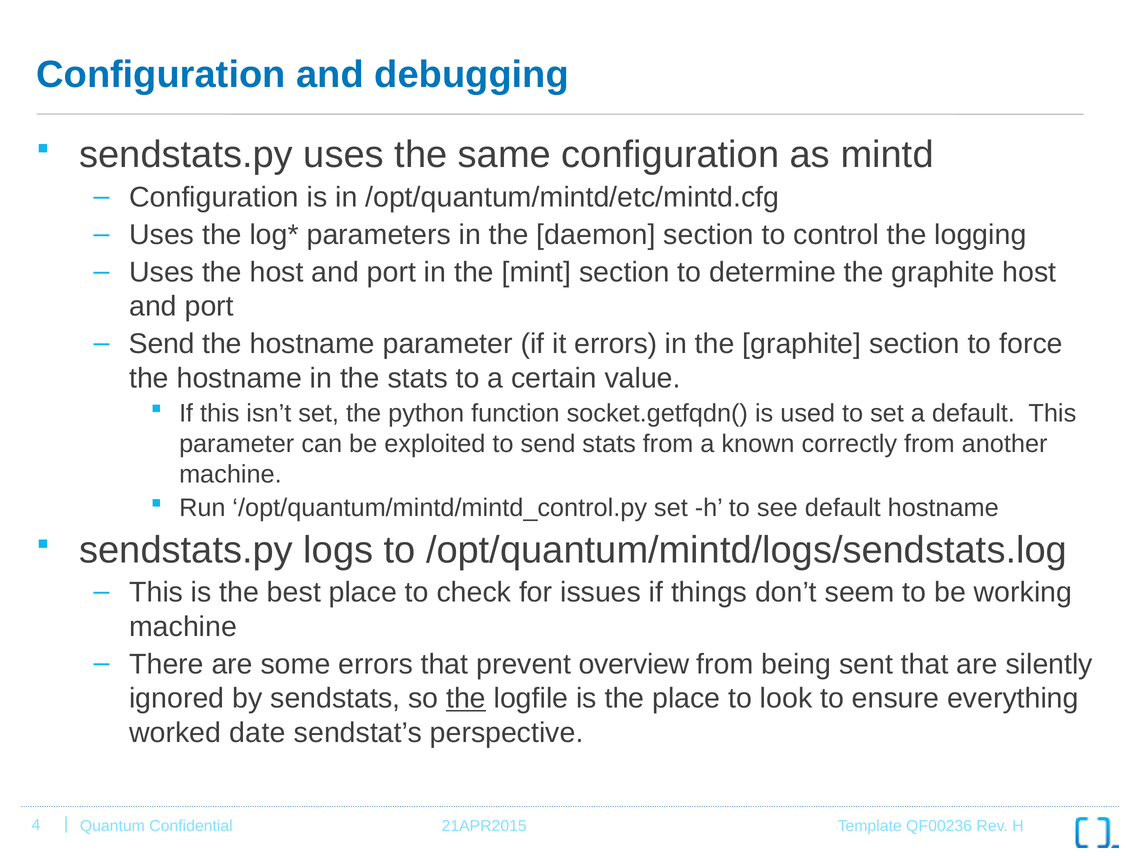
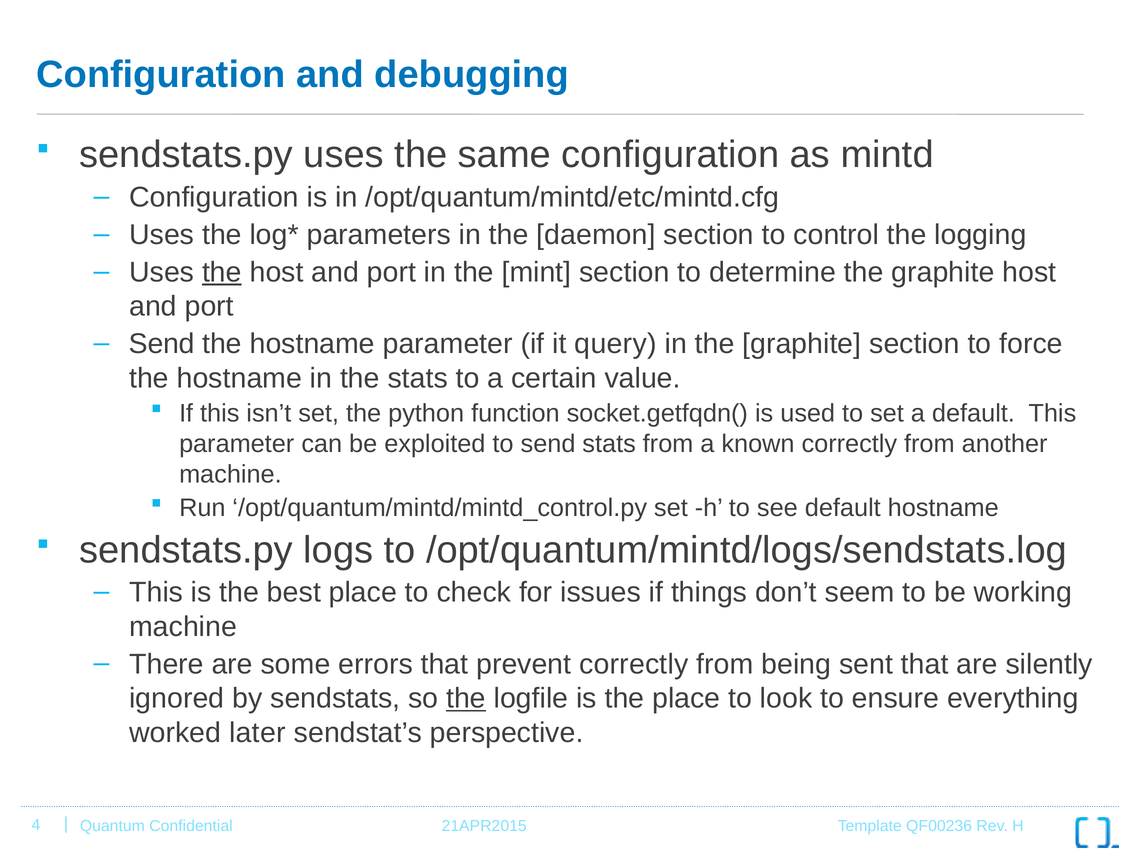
the underline: none -> present (222, 272)
it errors: errors -> query (616, 344)
prevent overview: overview -> correctly (634, 664)
date: date -> later (257, 733)
